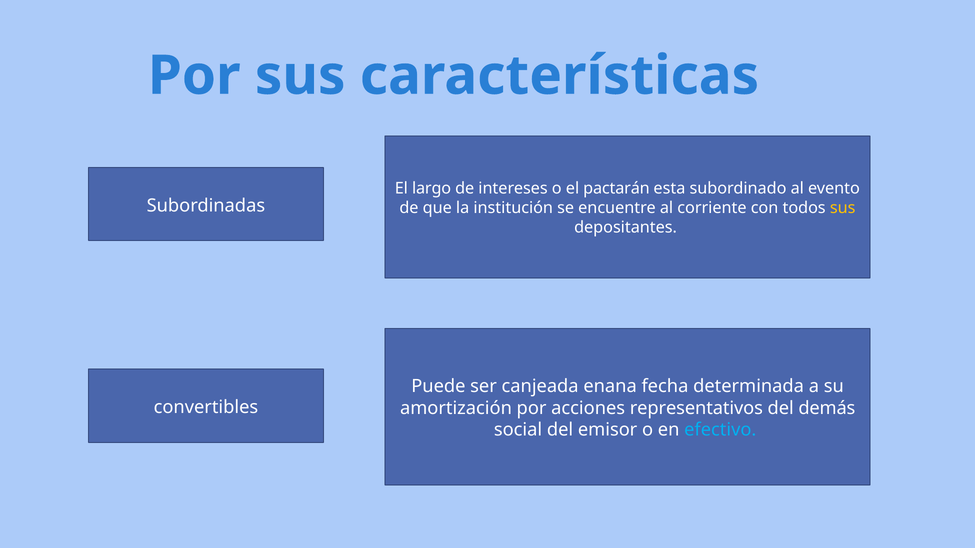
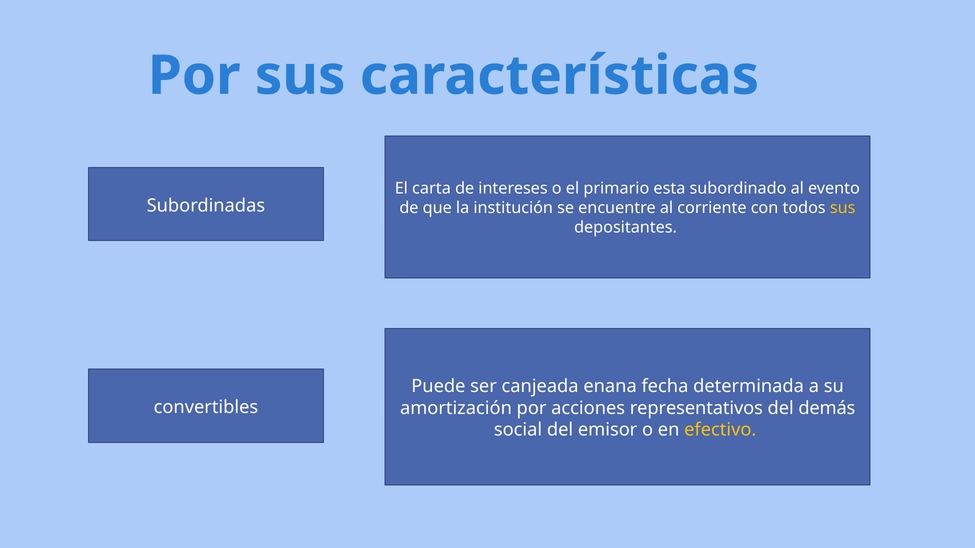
largo: largo -> carta (431, 189)
pactarán: pactarán -> primario (616, 189)
efectivo colour: light blue -> yellow (720, 430)
